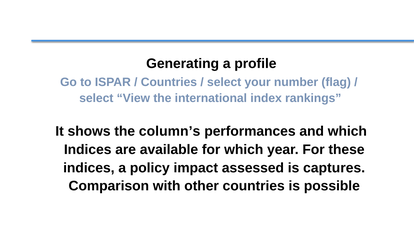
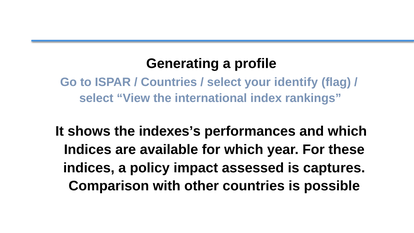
number: number -> identify (296, 82)
column’s: column’s -> indexes’s (170, 131)
